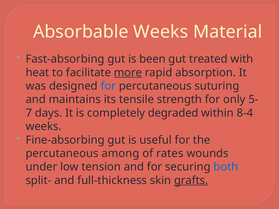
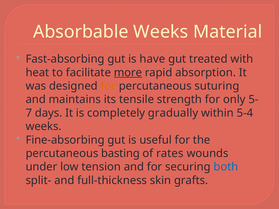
been: been -> have (152, 59)
for colour: blue -> orange (108, 86)
degraded: degraded -> gradually (173, 113)
8-4: 8-4 -> 5-4 (245, 113)
among: among -> basting (120, 154)
grafts underline: present -> none (191, 181)
